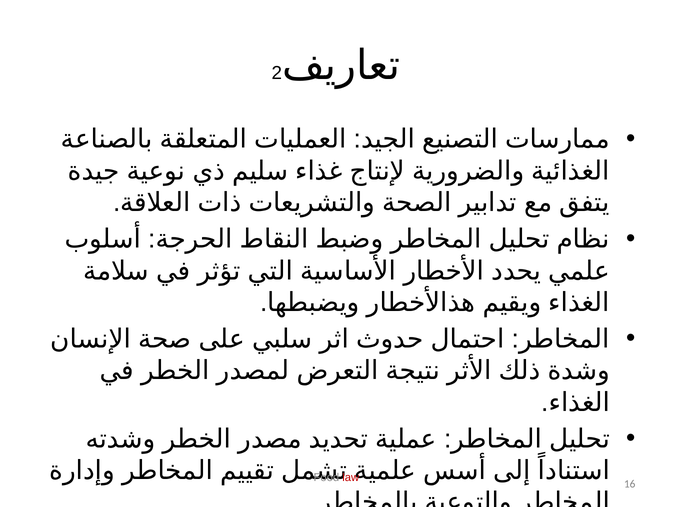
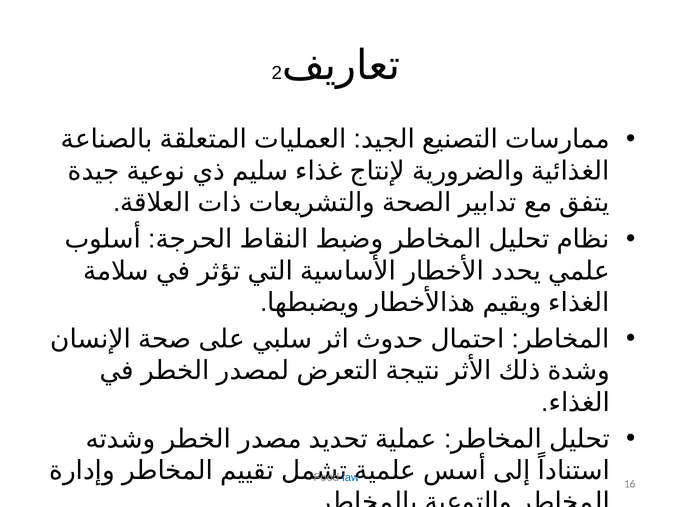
law colour: red -> blue (351, 477)
